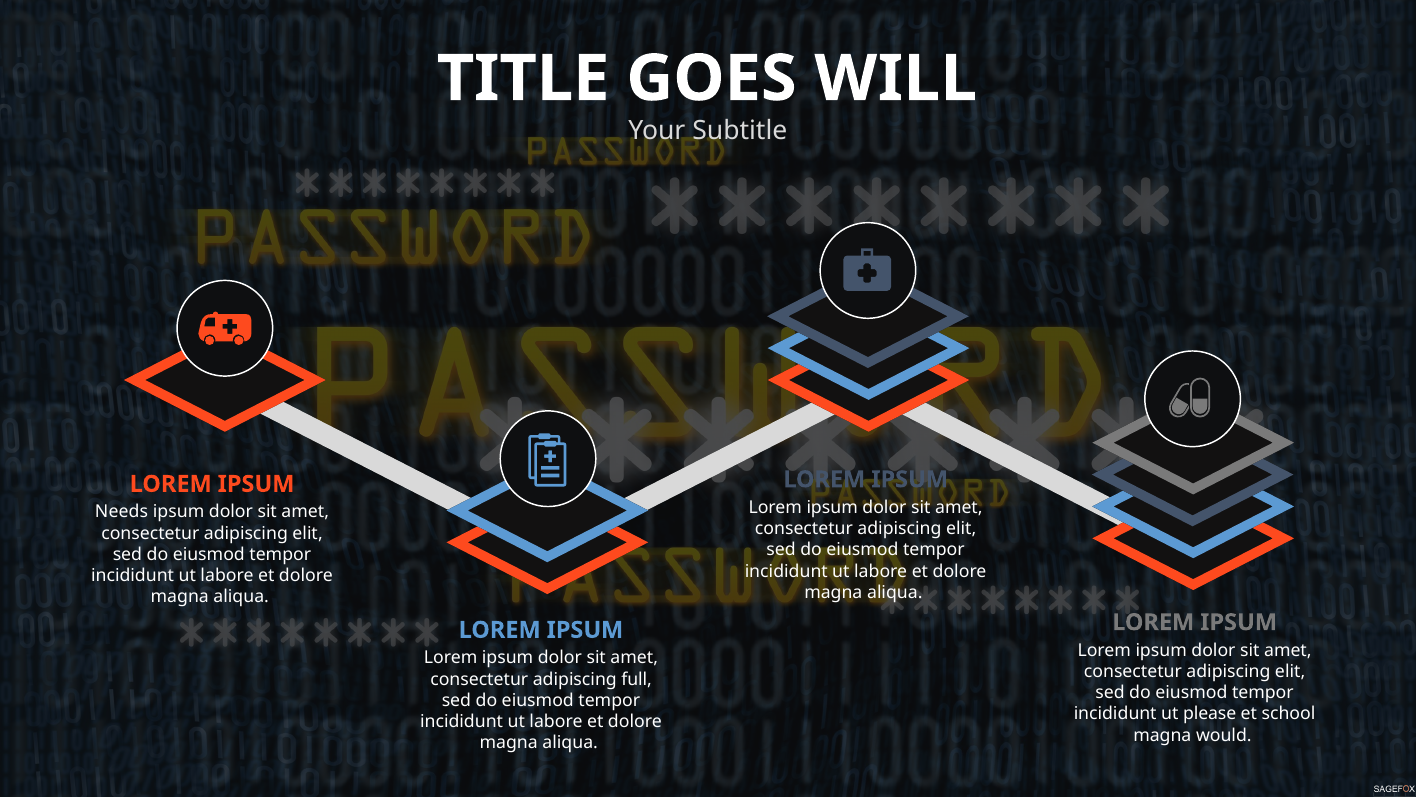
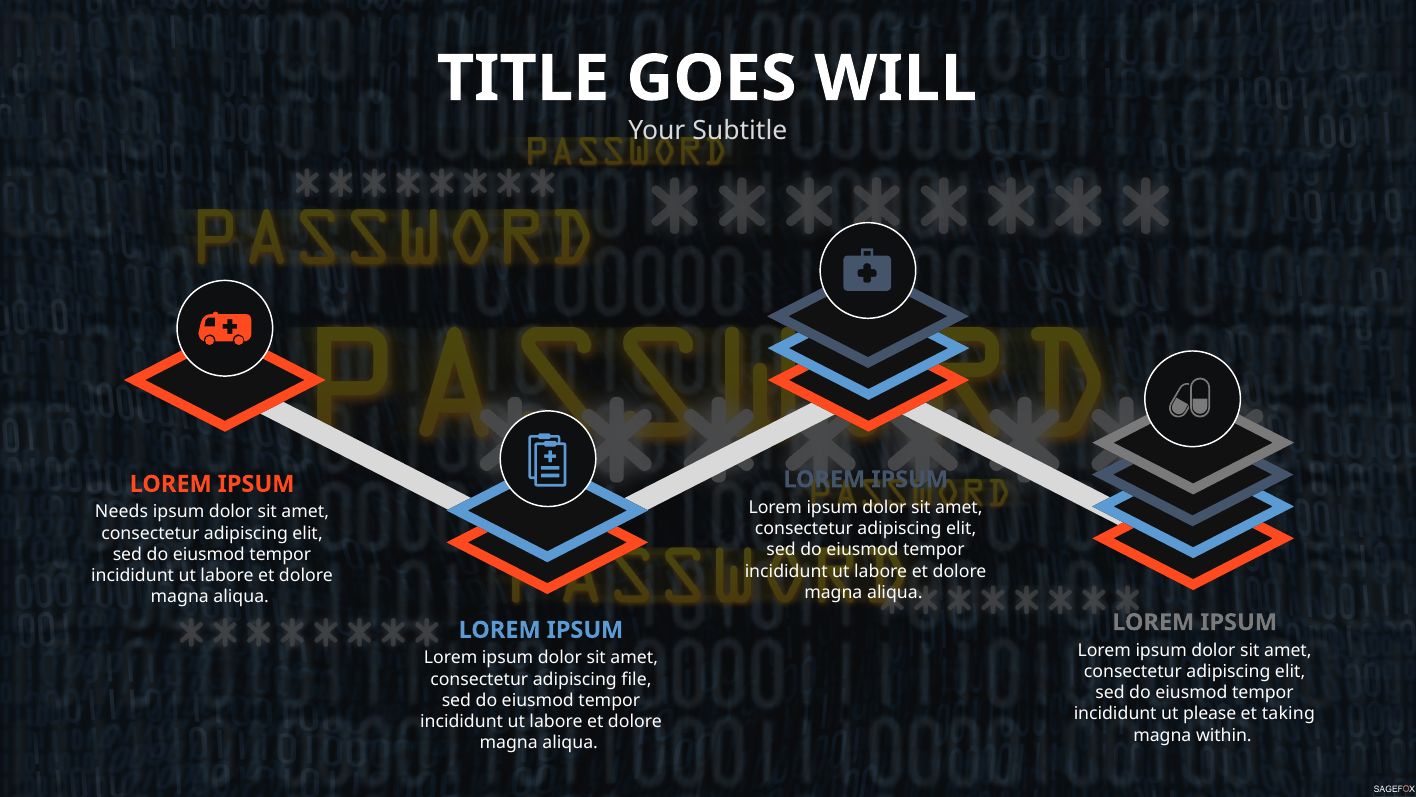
full: full -> file (636, 679)
school: school -> taking (1288, 714)
would: would -> within (1224, 735)
